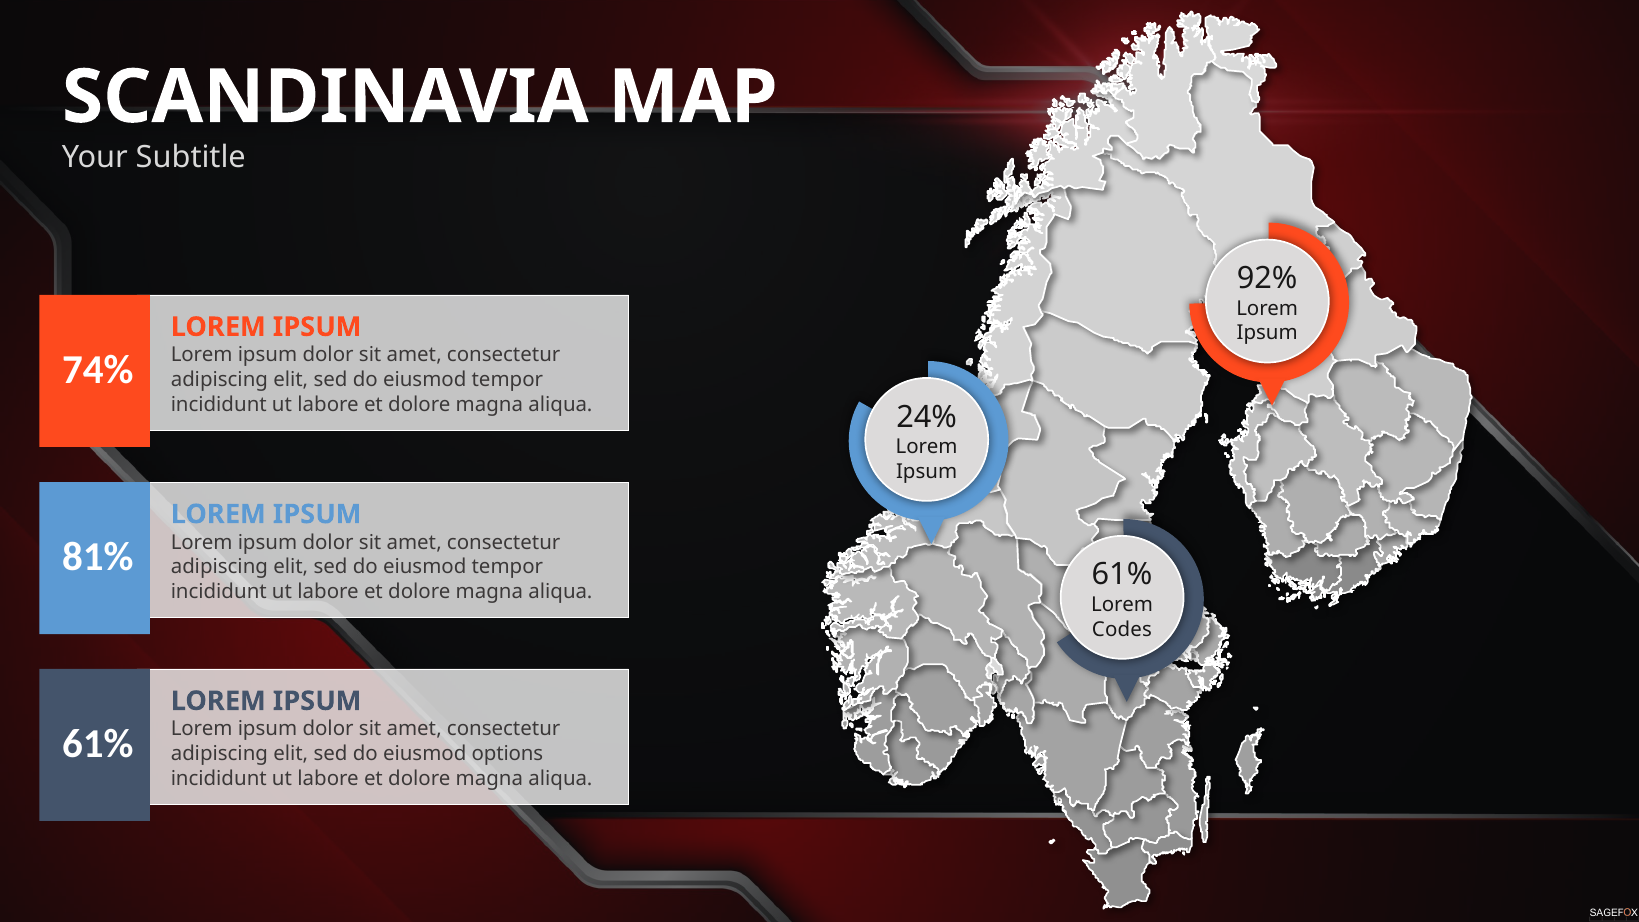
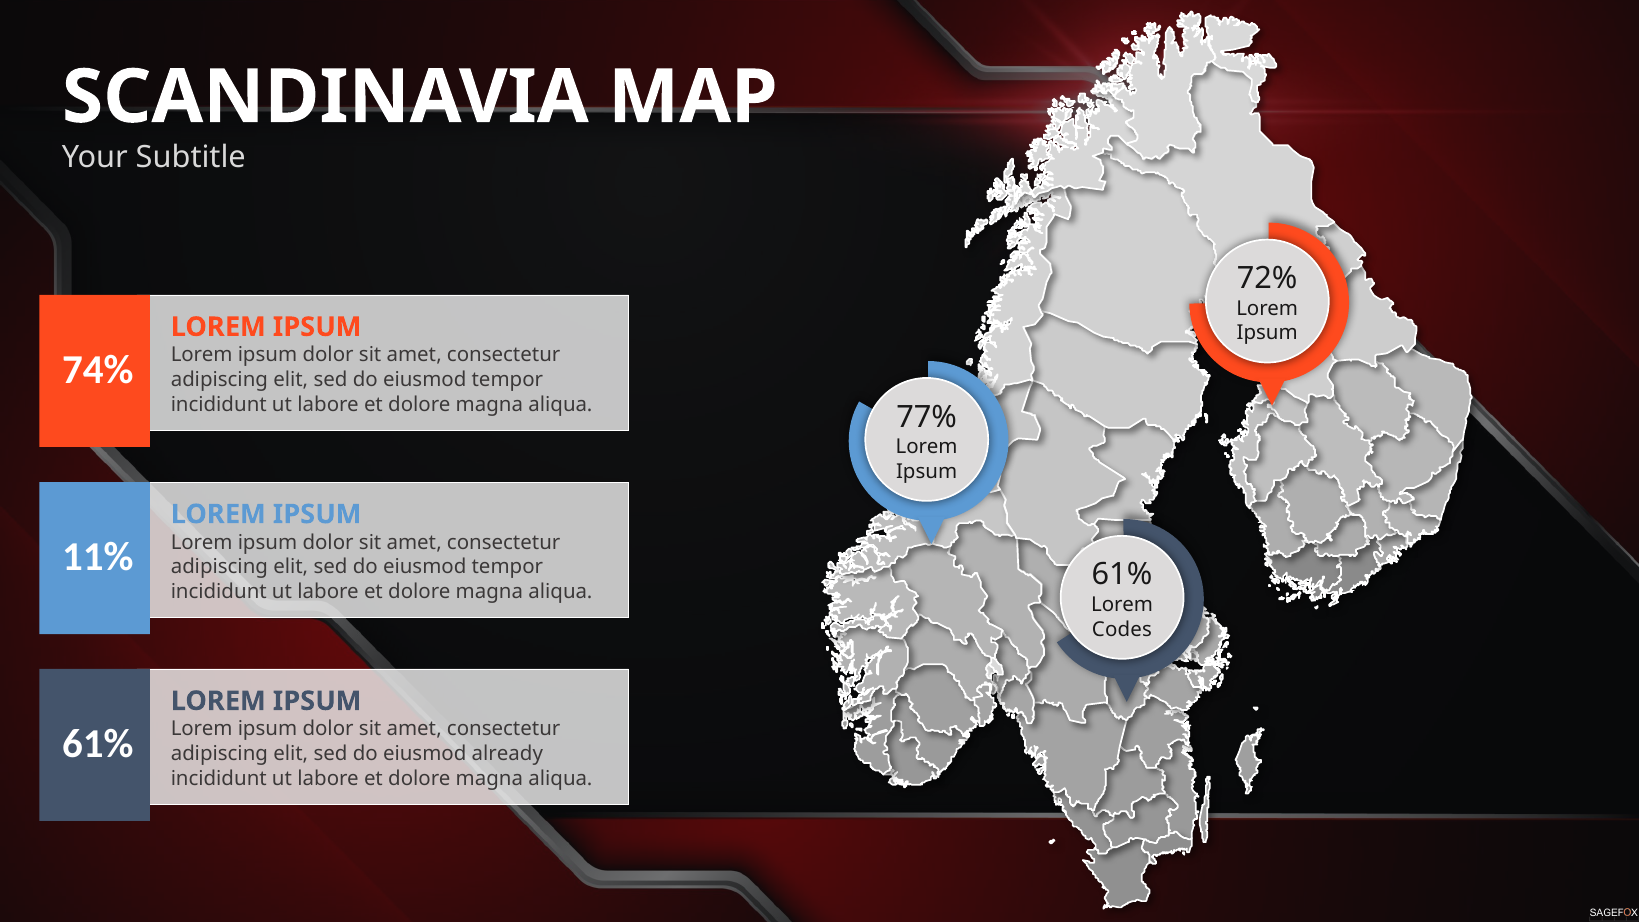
92%: 92% -> 72% (1267, 279)
24%: 24% -> 77% (927, 417)
81%: 81% -> 11% (98, 557)
options: options -> already (507, 754)
